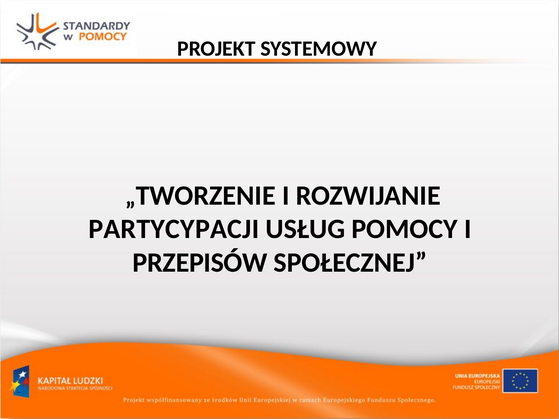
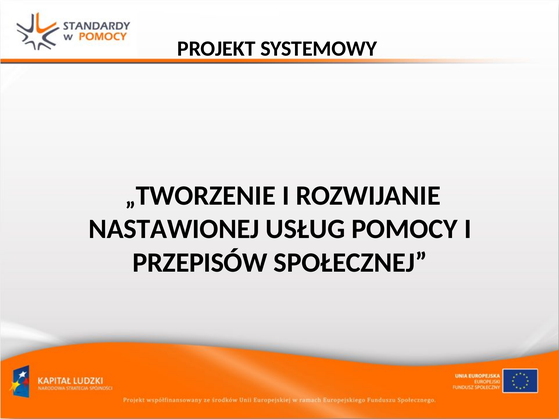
PARTYCYPACJI: PARTYCYPACJI -> NASTAWIONEJ (174, 229)
